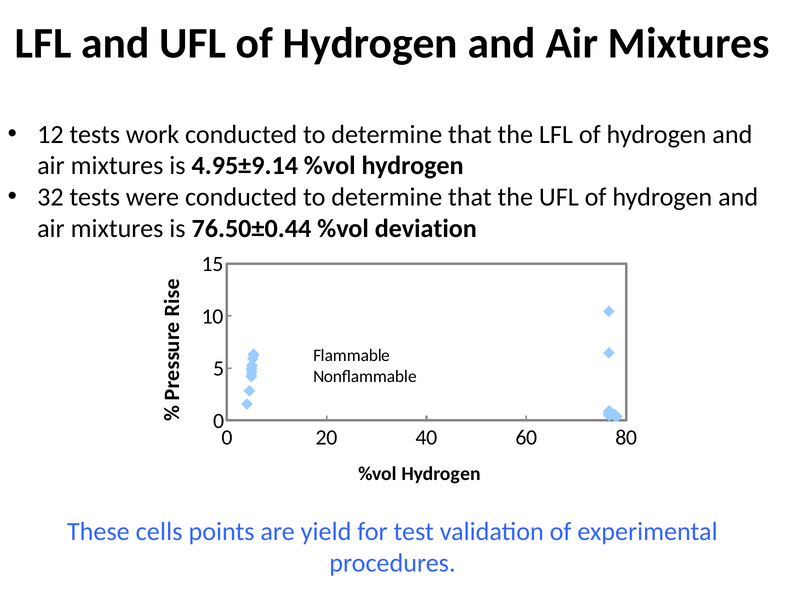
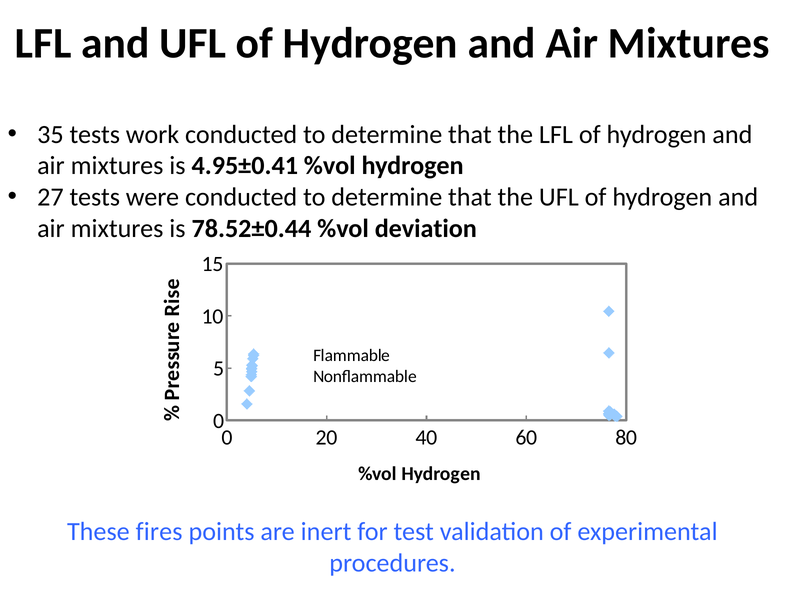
12: 12 -> 35 (50, 134)
4.95±9.14: 4.95±9.14 -> 4.95±0.41 (245, 166)
32: 32 -> 27 (50, 197)
76.50±0.44: 76.50±0.44 -> 78.52±0.44 (251, 229)
cells: cells -> fires (159, 532)
yield: yield -> inert (326, 532)
